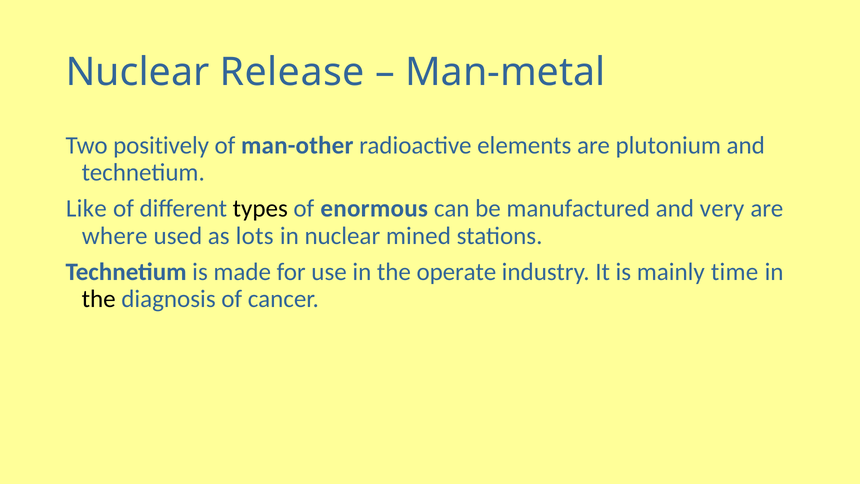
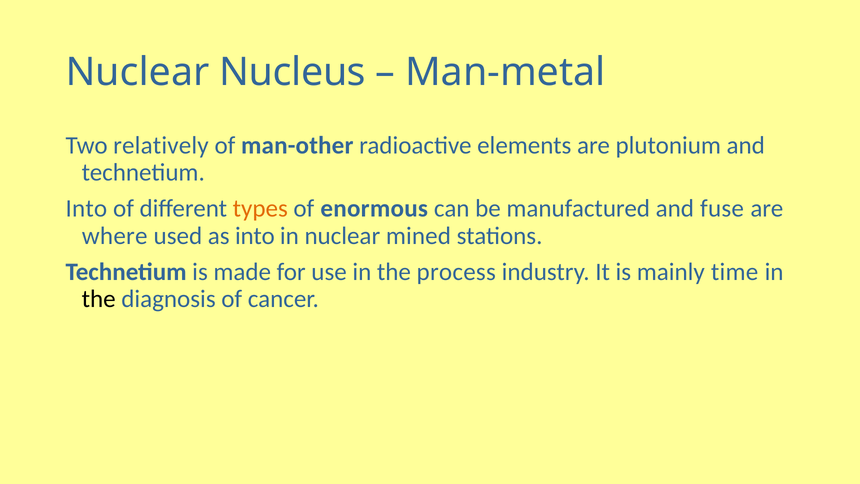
Release: Release -> Nucleus (293, 72)
positively: positively -> relatively (161, 145)
Like: Like -> Into (86, 209)
types colour: black -> orange (260, 209)
very: very -> fuse (722, 209)
as lots: lots -> into (255, 236)
operate: operate -> process (456, 272)
